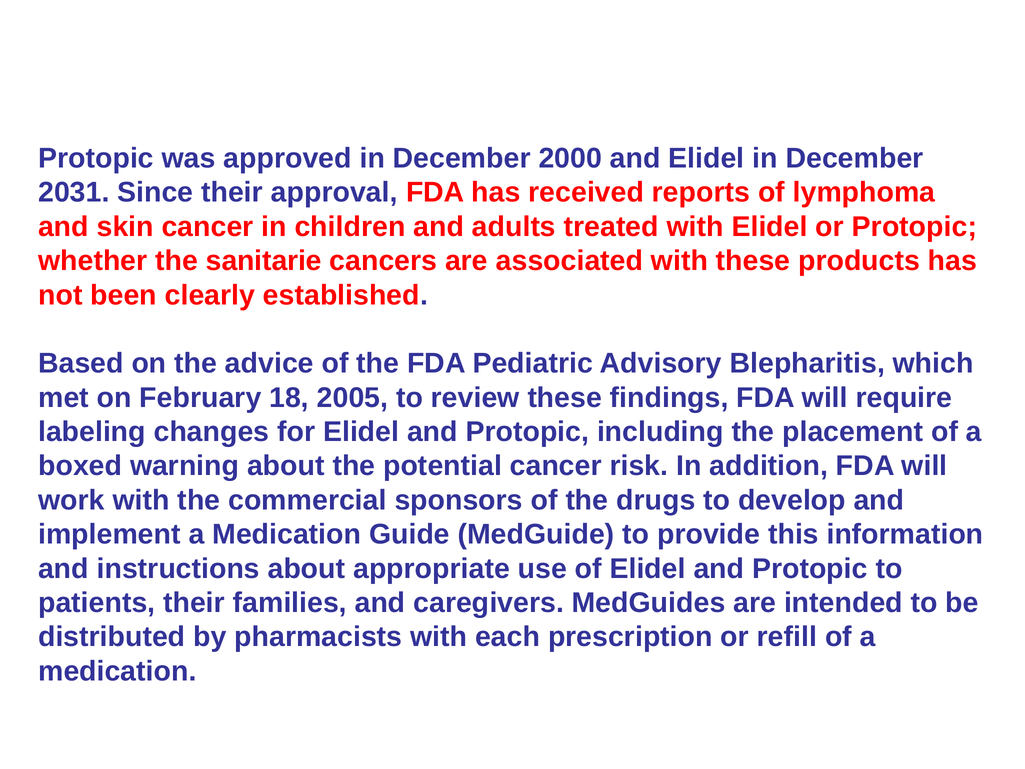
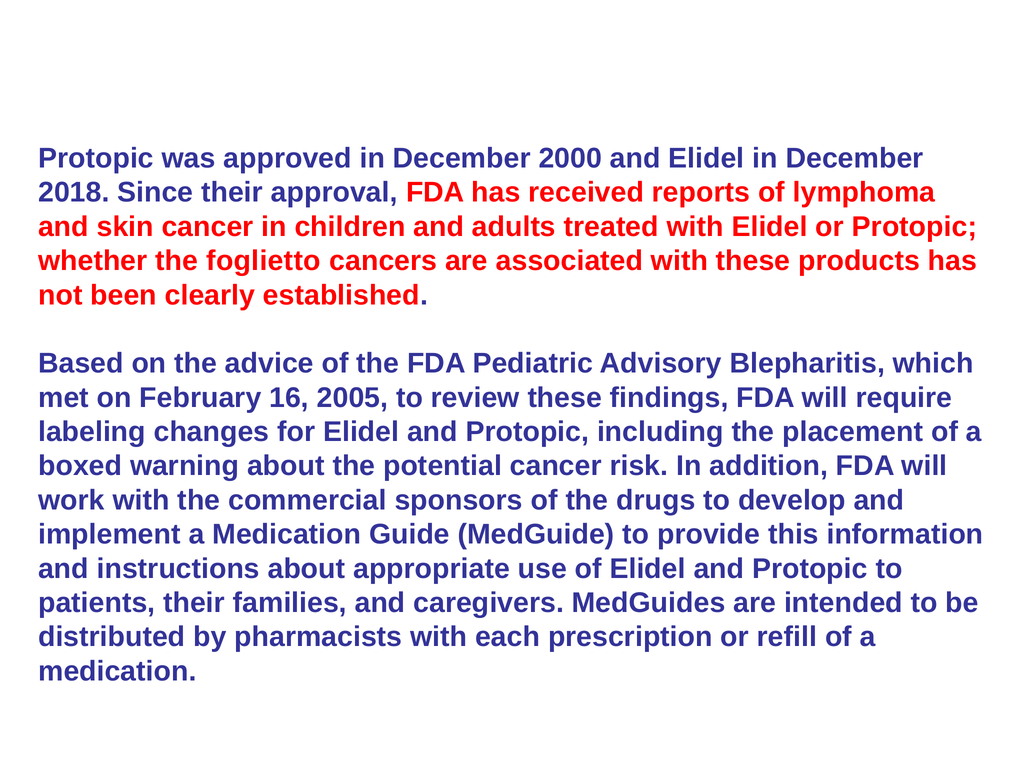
2031: 2031 -> 2018 (74, 192)
sanitarie: sanitarie -> foglietto (264, 261)
18: 18 -> 16 (289, 398)
